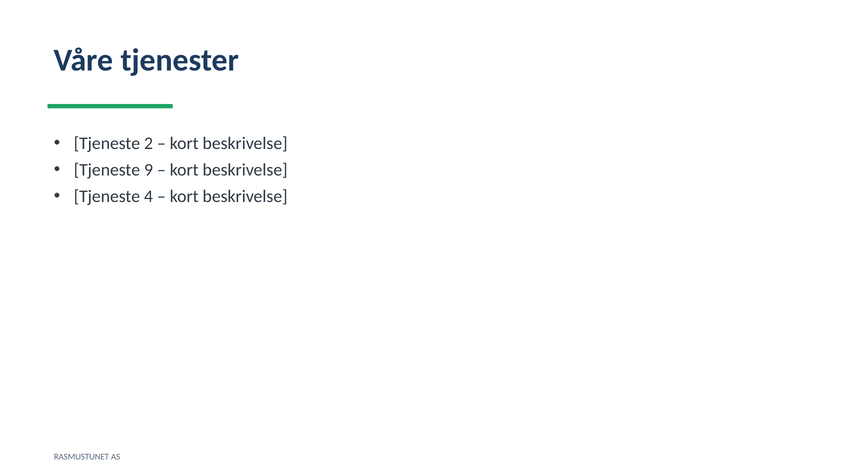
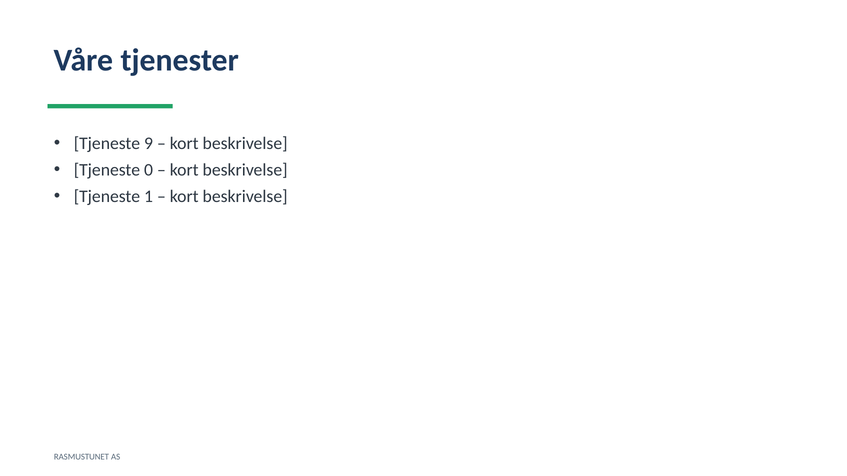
2: 2 -> 9 (148, 143)
9: 9 -> 0 (148, 170)
4: 4 -> 1 (148, 196)
